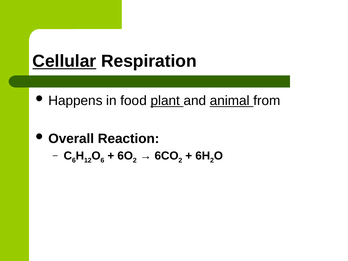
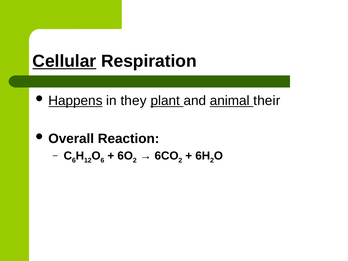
Happens underline: none -> present (75, 101)
food: food -> they (134, 101)
from: from -> their (267, 101)
